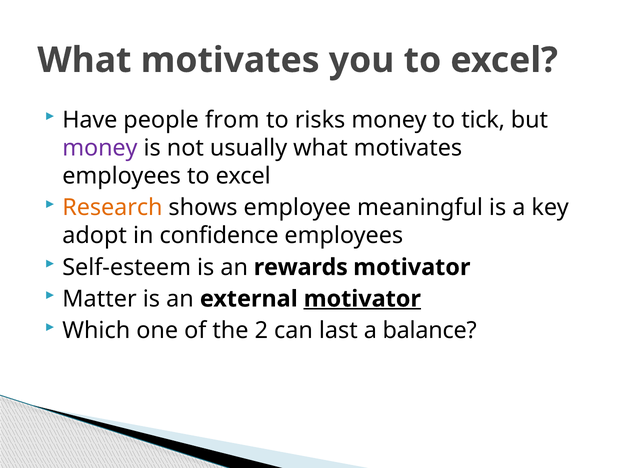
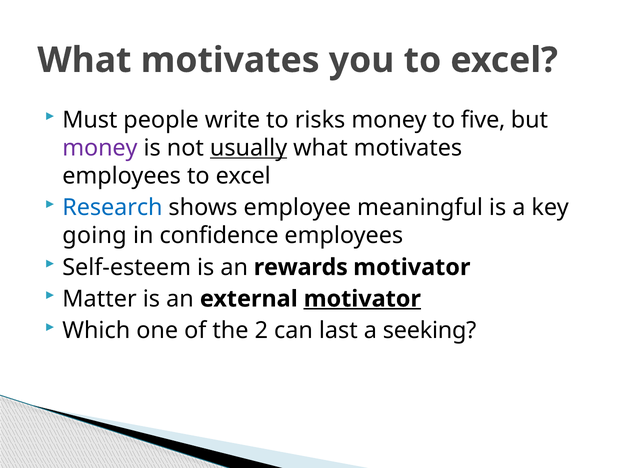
Have: Have -> Must (90, 120)
from: from -> write (232, 120)
tick: tick -> five (483, 120)
usually underline: none -> present (249, 148)
Research colour: orange -> blue (112, 208)
adopt: adopt -> going (94, 236)
balance: balance -> seeking (430, 330)
